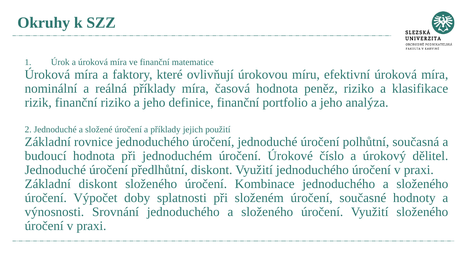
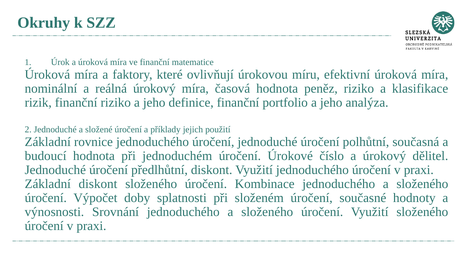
reálná příklady: příklady -> úrokový (154, 89)
